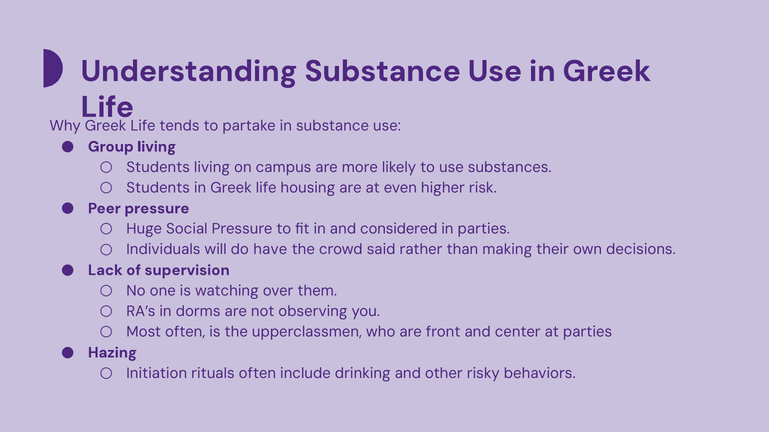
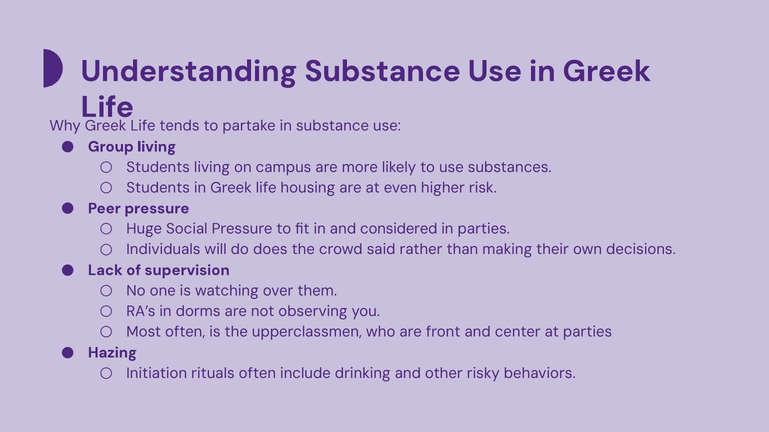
have: have -> does (270, 250)
